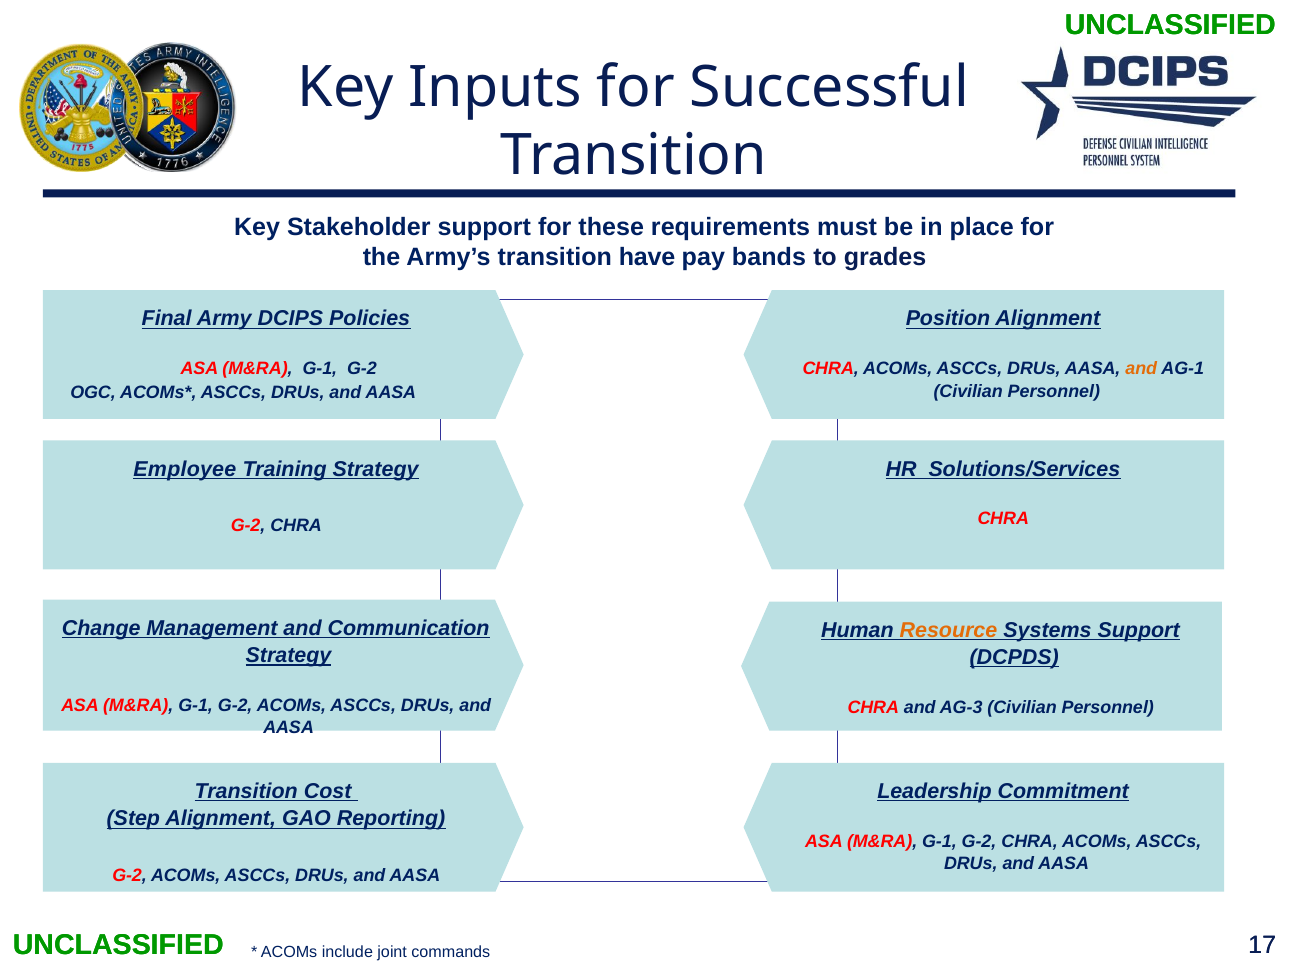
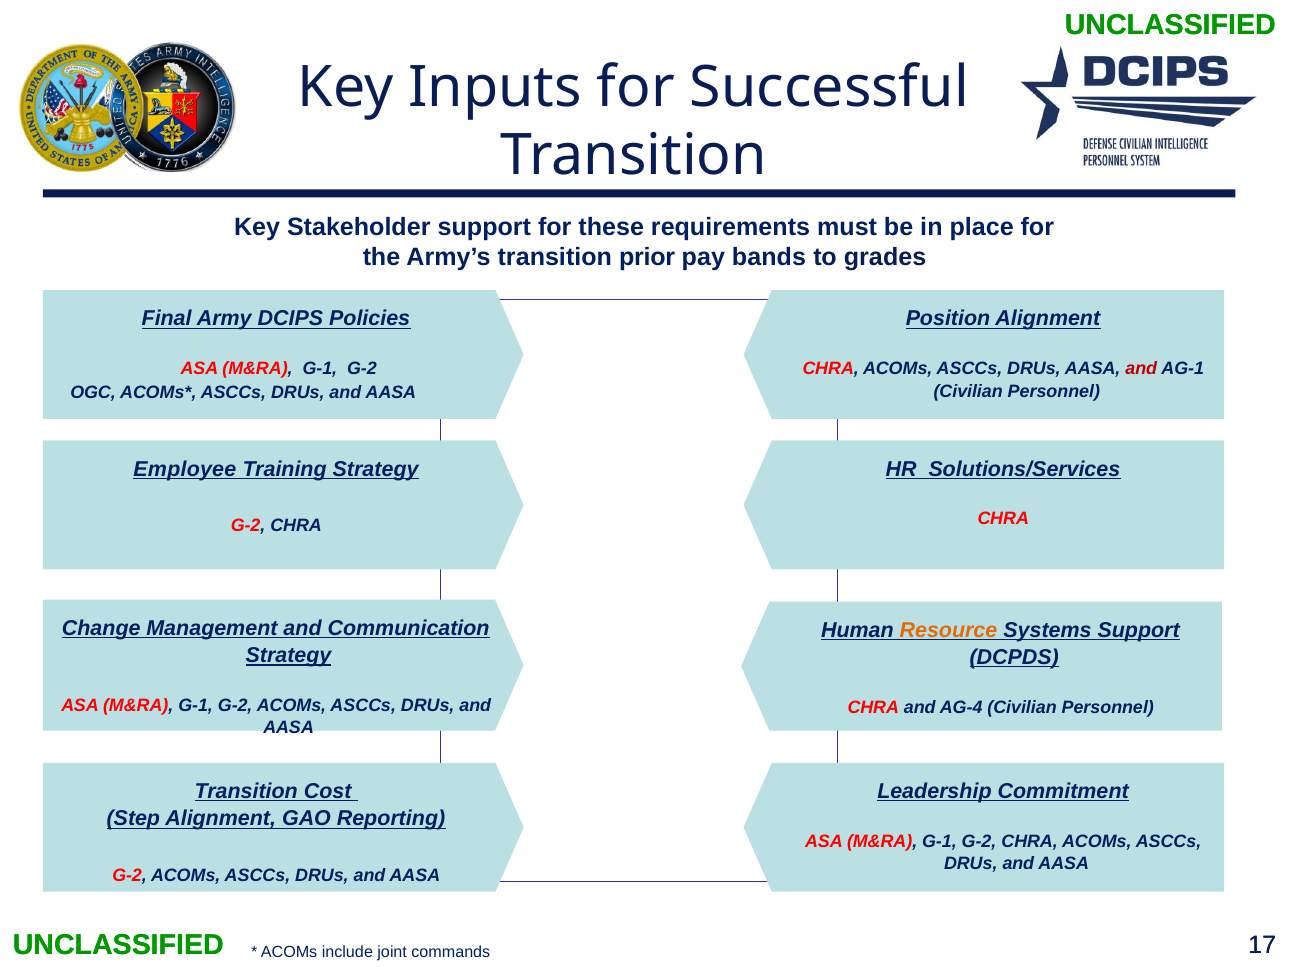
have: have -> prior (647, 257)
and colour: orange -> red (1141, 368)
AG-3: AG-3 -> AG-4 (961, 707)
